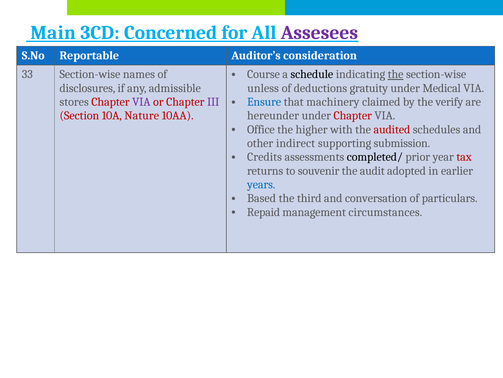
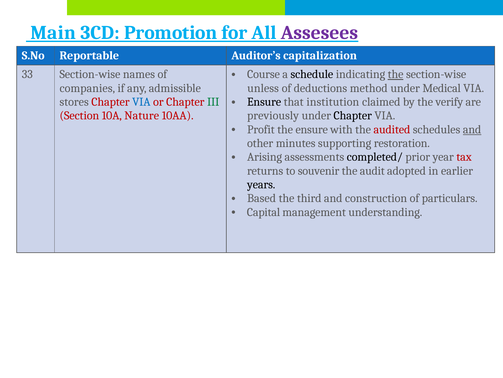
Concerned: Concerned -> Promotion (171, 33)
consideration: consideration -> capitalization (320, 55)
disclosures: disclosures -> companies (87, 88)
gratuity: gratuity -> method (369, 88)
Ensure colour: blue -> black (264, 102)
machinery: machinery -> institution (333, 102)
VIA colour: purple -> blue (141, 102)
III colour: purple -> green (213, 102)
hereunder: hereunder -> previously (273, 115)
Chapter colour: red -> black (353, 115)
Office: Office -> Profit (261, 129)
the higher: higher -> ensure (312, 129)
and underline: none -> present (472, 129)
indirect: indirect -> minutes (296, 143)
submission: submission -> restoration (402, 143)
Credits: Credits -> Arising (265, 157)
years colour: blue -> black (261, 184)
conversation: conversation -> construction (376, 198)
Repaid: Repaid -> Capital (264, 212)
circumstances: circumstances -> understanding (385, 212)
